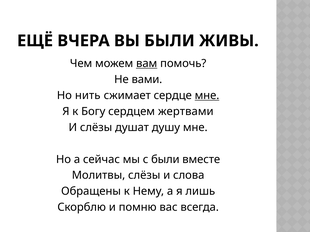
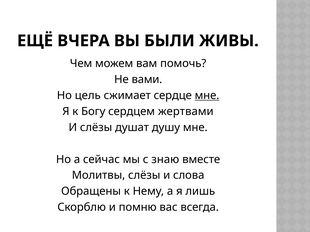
вам underline: present -> none (147, 64)
нить: нить -> цель (88, 96)
с были: были -> знаю (165, 160)
